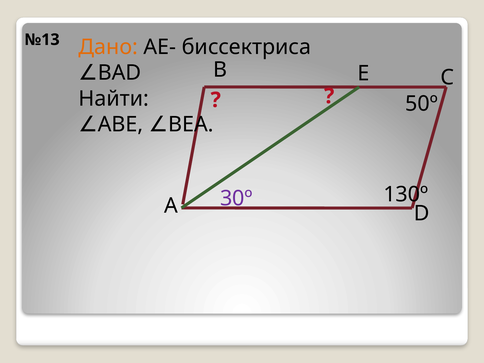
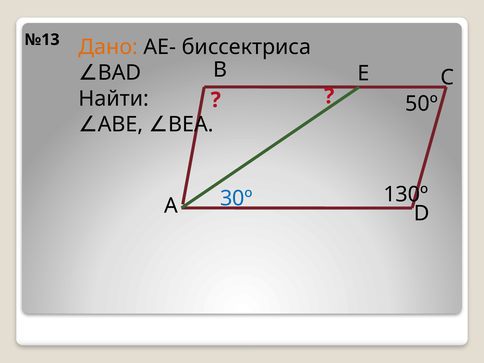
30º colour: purple -> blue (236, 198)
